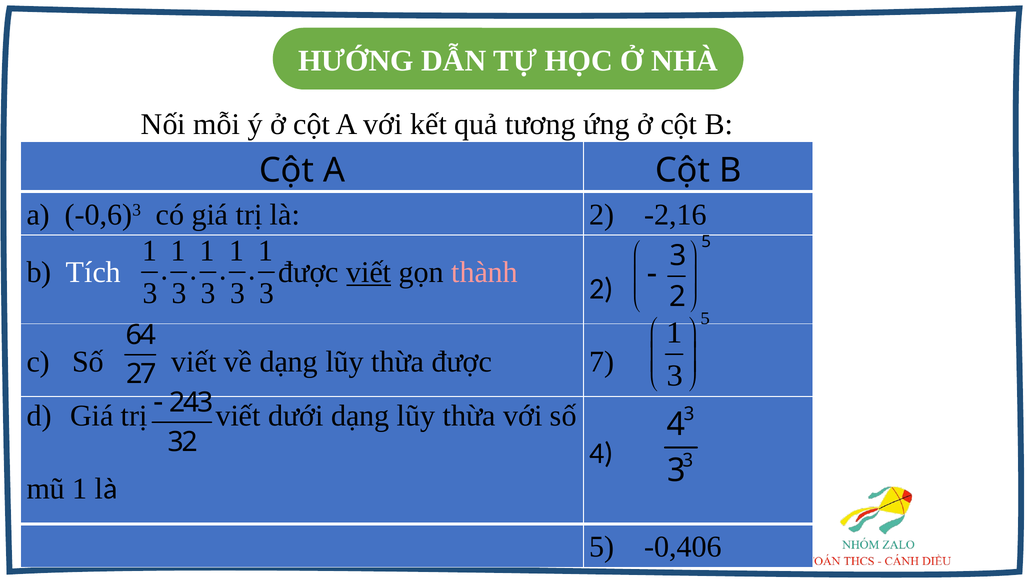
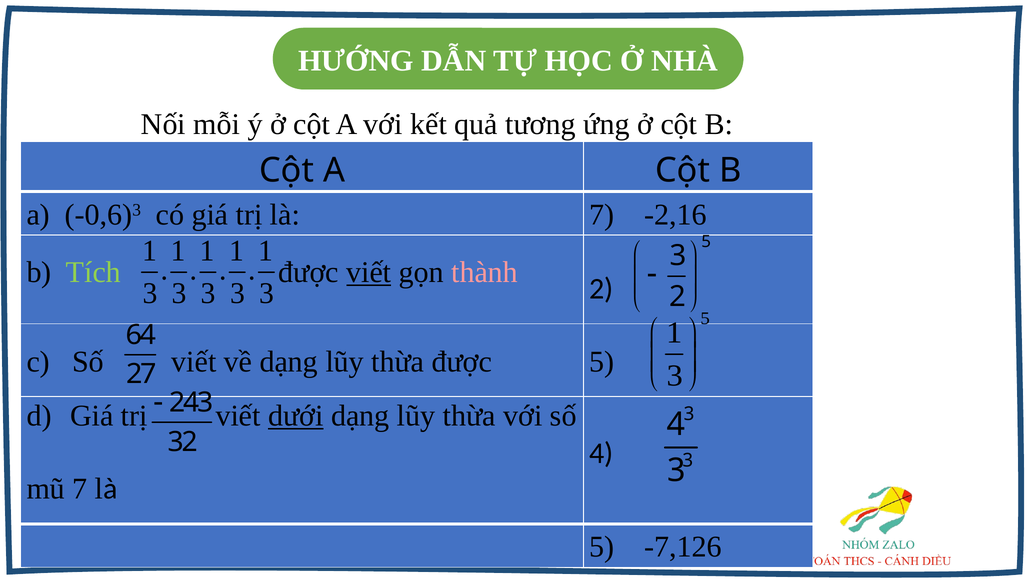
là 2: 2 -> 7 (602, 215)
Tích colour: white -> light green (93, 272)
được 7: 7 -> 5 (602, 362)
dưới underline: none -> present (296, 416)
mũ 1: 1 -> 7 (80, 489)
-0,406: -0,406 -> -7,126 (683, 547)
